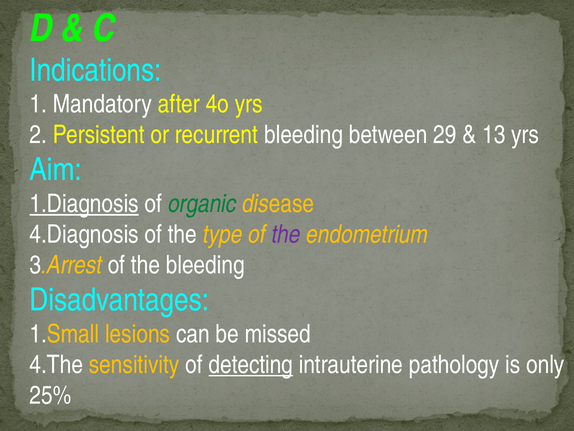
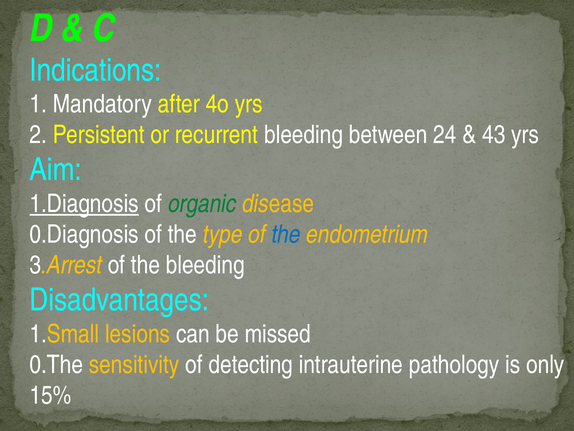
29: 29 -> 24 (445, 135)
13: 13 -> 43 (494, 135)
4.Diagnosis: 4.Diagnosis -> 0.Diagnosis (84, 234)
the colour: purple -> blue (286, 234)
4.The: 4.The -> 0.The (56, 364)
detecting underline: present -> none (251, 364)
25%: 25% -> 15% (50, 395)
